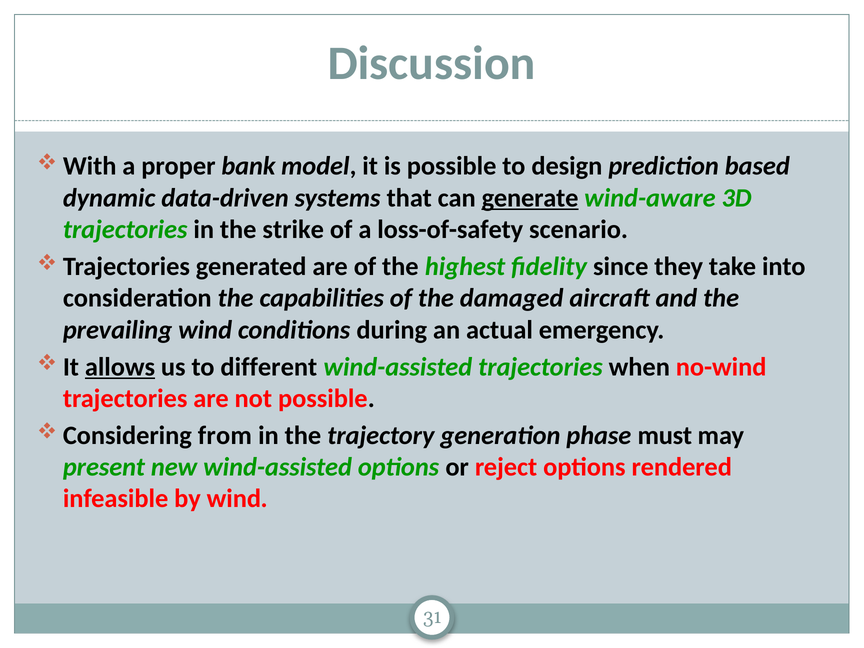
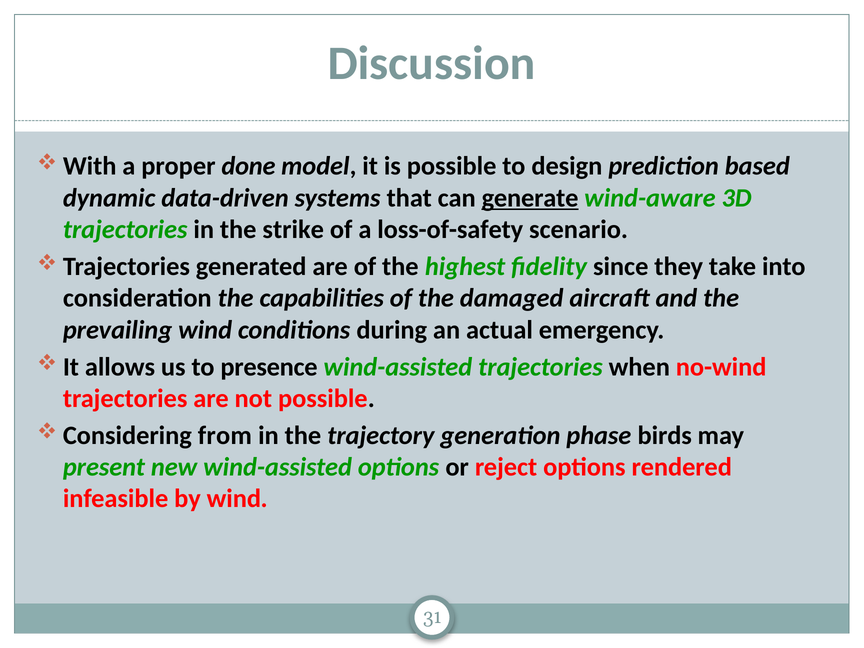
bank: bank -> done (248, 166)
allows underline: present -> none (120, 367)
different: different -> presence (269, 367)
must: must -> birds (665, 435)
